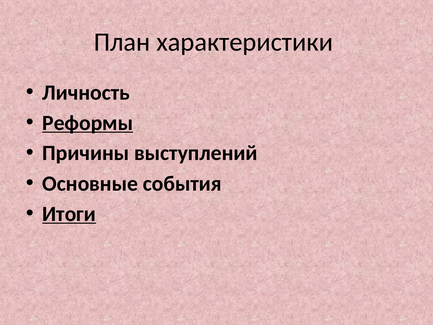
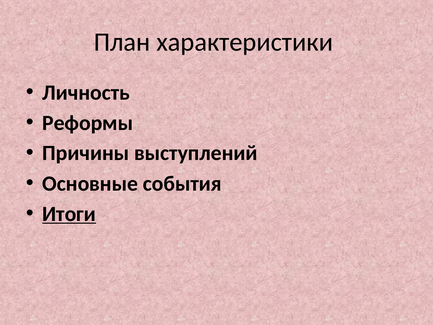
Реформы underline: present -> none (88, 123)
